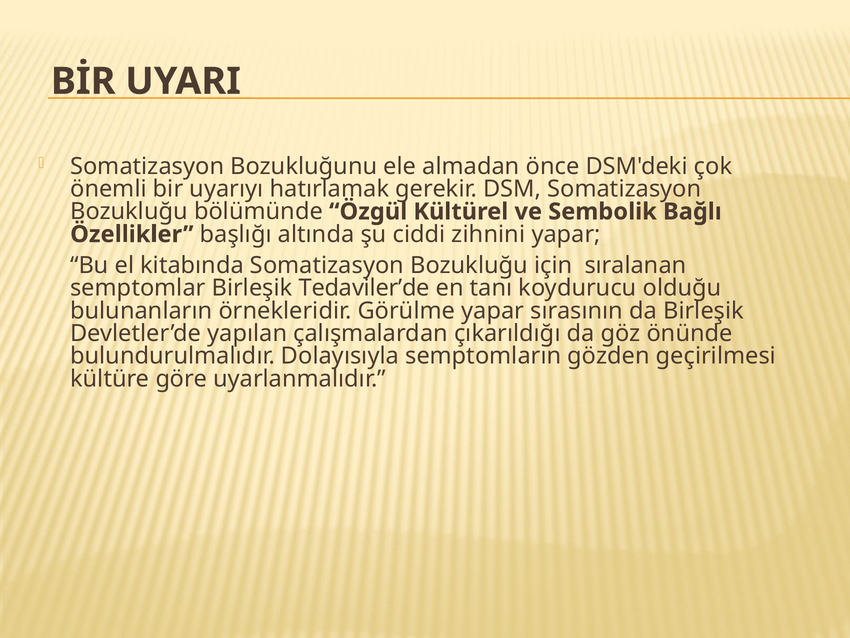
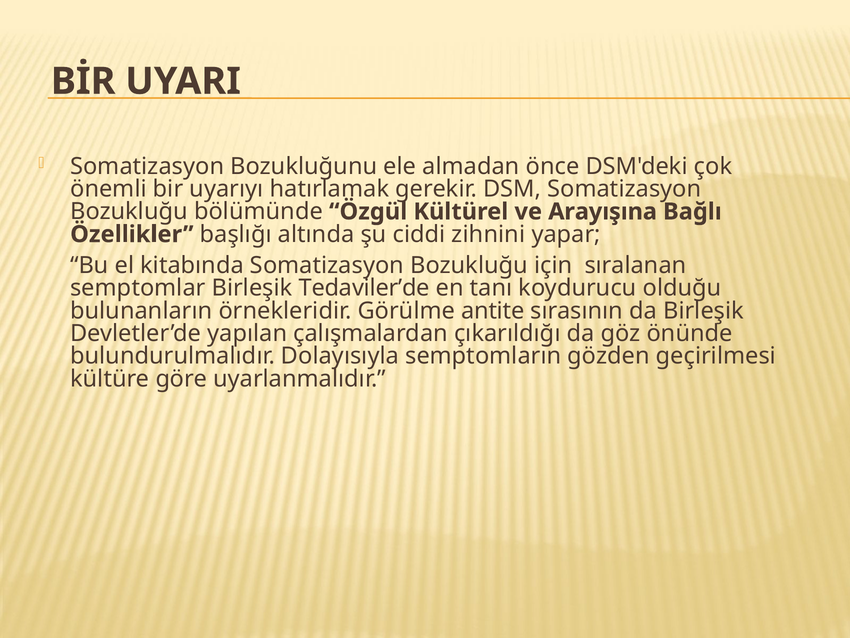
Sembolik: Sembolik -> Arayışına (603, 211)
Görülme yapar: yapar -> antite (493, 310)
